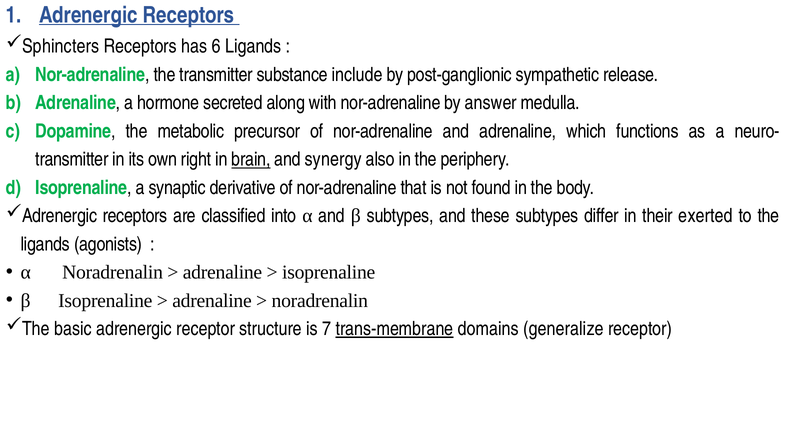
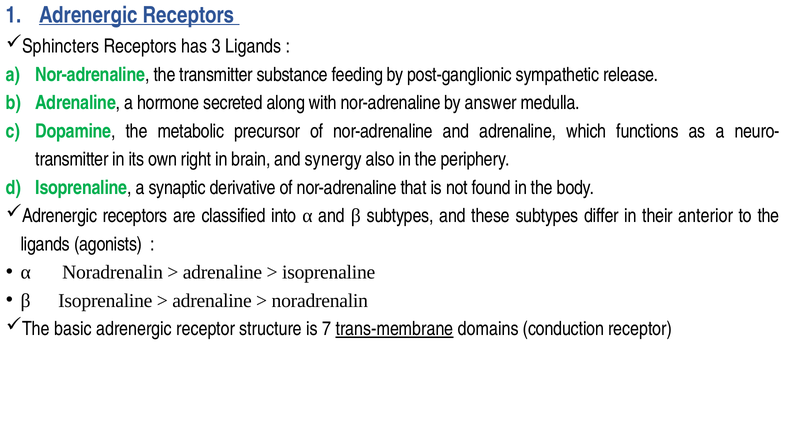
6: 6 -> 3 (216, 46)
include: include -> feeding (357, 75)
brain underline: present -> none (251, 160)
exerted: exerted -> anterior (706, 216)
generalize: generalize -> conduction (564, 329)
